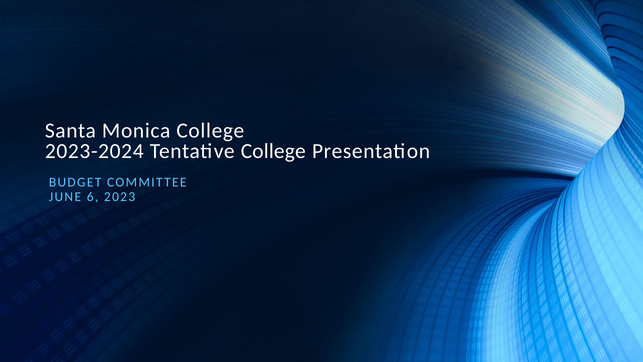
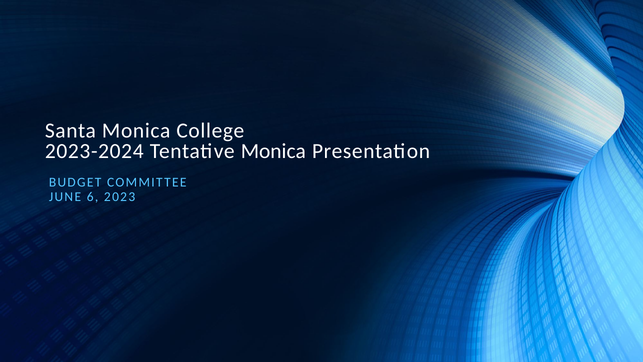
Tentative College: College -> Monica (273, 151)
